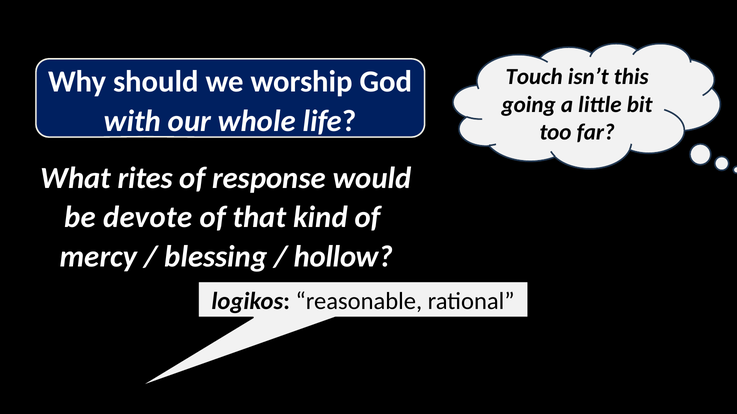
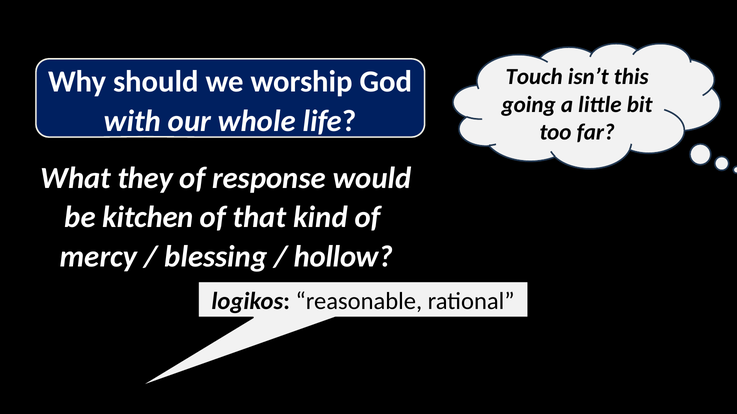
rites: rites -> they (145, 178)
devote: devote -> kitchen (148, 218)
